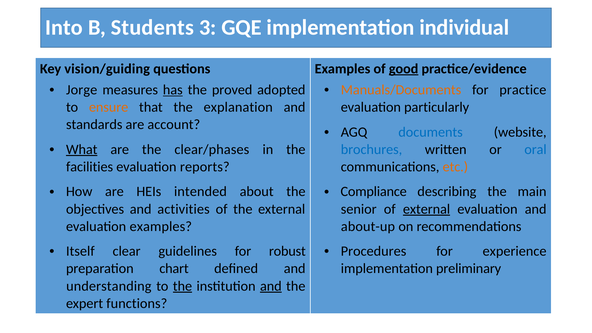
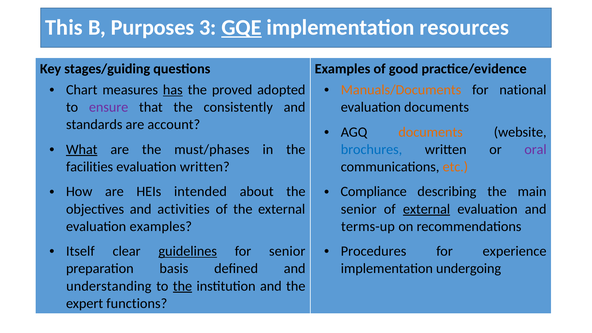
Into: Into -> This (64, 28)
Students: Students -> Purposes (153, 28)
GQE underline: none -> present (242, 28)
individual: individual -> resources (464, 28)
vision/guiding: vision/guiding -> stages/guiding (107, 69)
good underline: present -> none (404, 69)
Jorge: Jorge -> Chart (82, 90)
practice: practice -> national (523, 90)
ensure colour: orange -> purple (109, 107)
explanation: explanation -> consistently (238, 107)
evaluation particularly: particularly -> documents (437, 107)
documents colour: blue -> orange (431, 132)
clear/phases: clear/phases -> must/phases (212, 149)
oral colour: blue -> purple (535, 149)
evaluation reports: reports -> written (205, 167)
about-up: about-up -> terms-up (368, 226)
guidelines underline: none -> present (188, 251)
for robust: robust -> senior (287, 251)
chart: chart -> basis (174, 269)
preliminary: preliminary -> undergoing (469, 269)
and underline: present -> none (271, 286)
